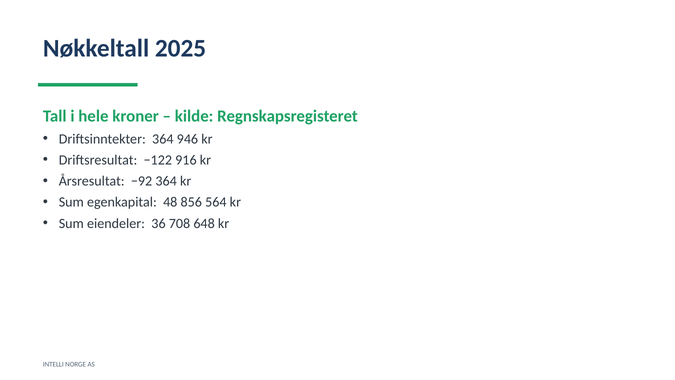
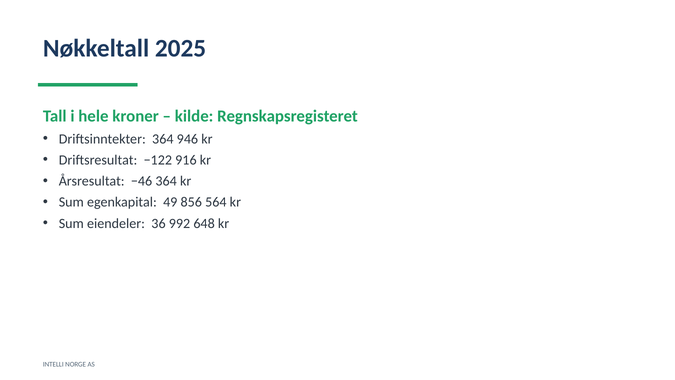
−92: −92 -> −46 (142, 181)
48: 48 -> 49 (170, 202)
708: 708 -> 992 (179, 223)
